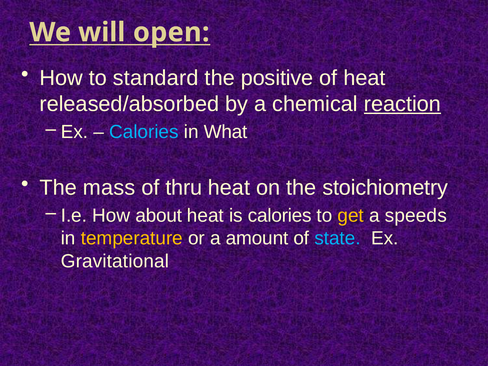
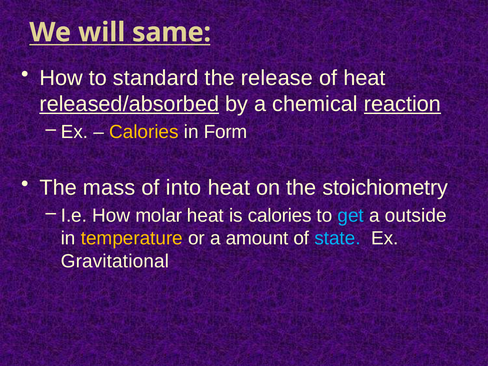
open: open -> same (172, 32)
positive: positive -> release (277, 78)
released/absorbed underline: none -> present (129, 104)
Calories colour: light blue -> yellow (144, 132)
What: What -> Form (226, 132)
thru: thru -> into (184, 188)
about: about -> molar (159, 216)
get colour: yellow -> light blue (351, 216)
speeds: speeds -> outside (416, 216)
